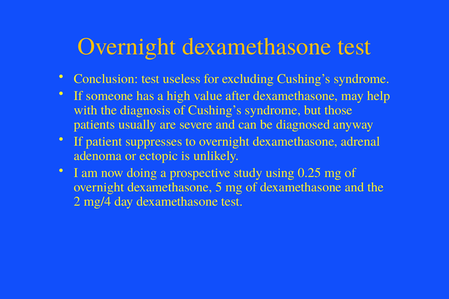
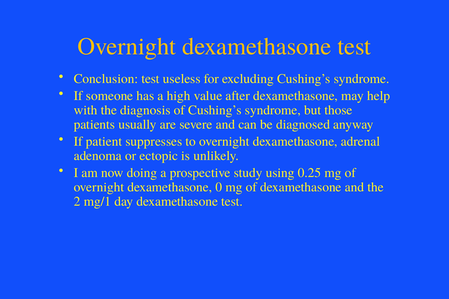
5: 5 -> 0 (219, 187)
mg/4: mg/4 -> mg/1 (97, 202)
